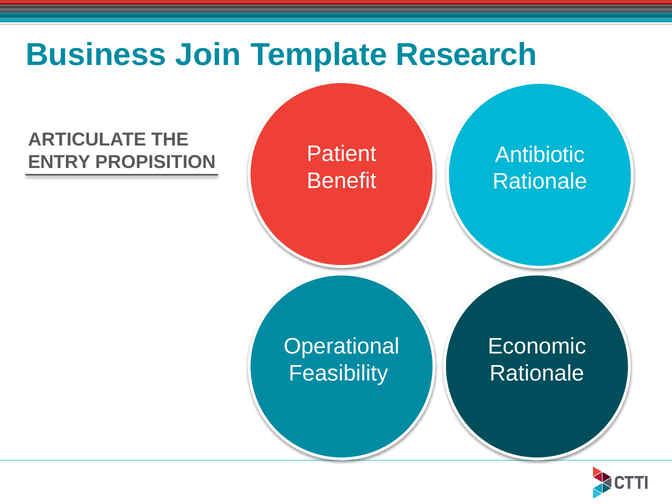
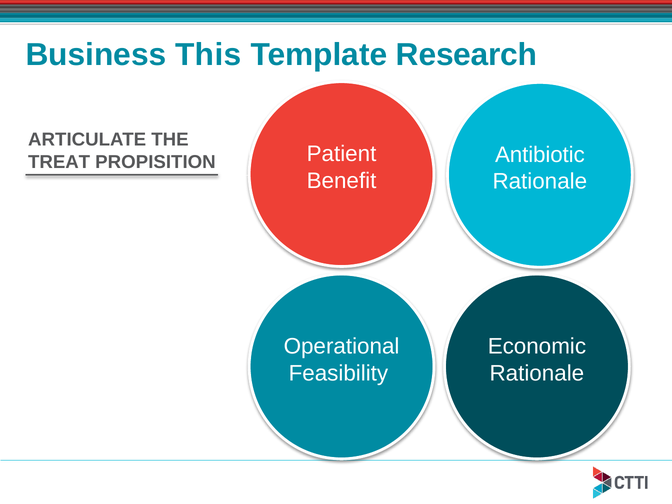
Join: Join -> This (208, 55)
ENTRY: ENTRY -> TREAT (59, 162)
